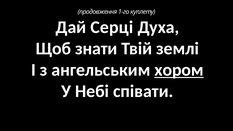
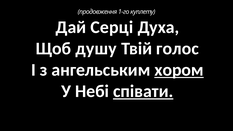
знати: знати -> душу (96, 49)
землі: землі -> голос (177, 49)
співати underline: none -> present (143, 91)
